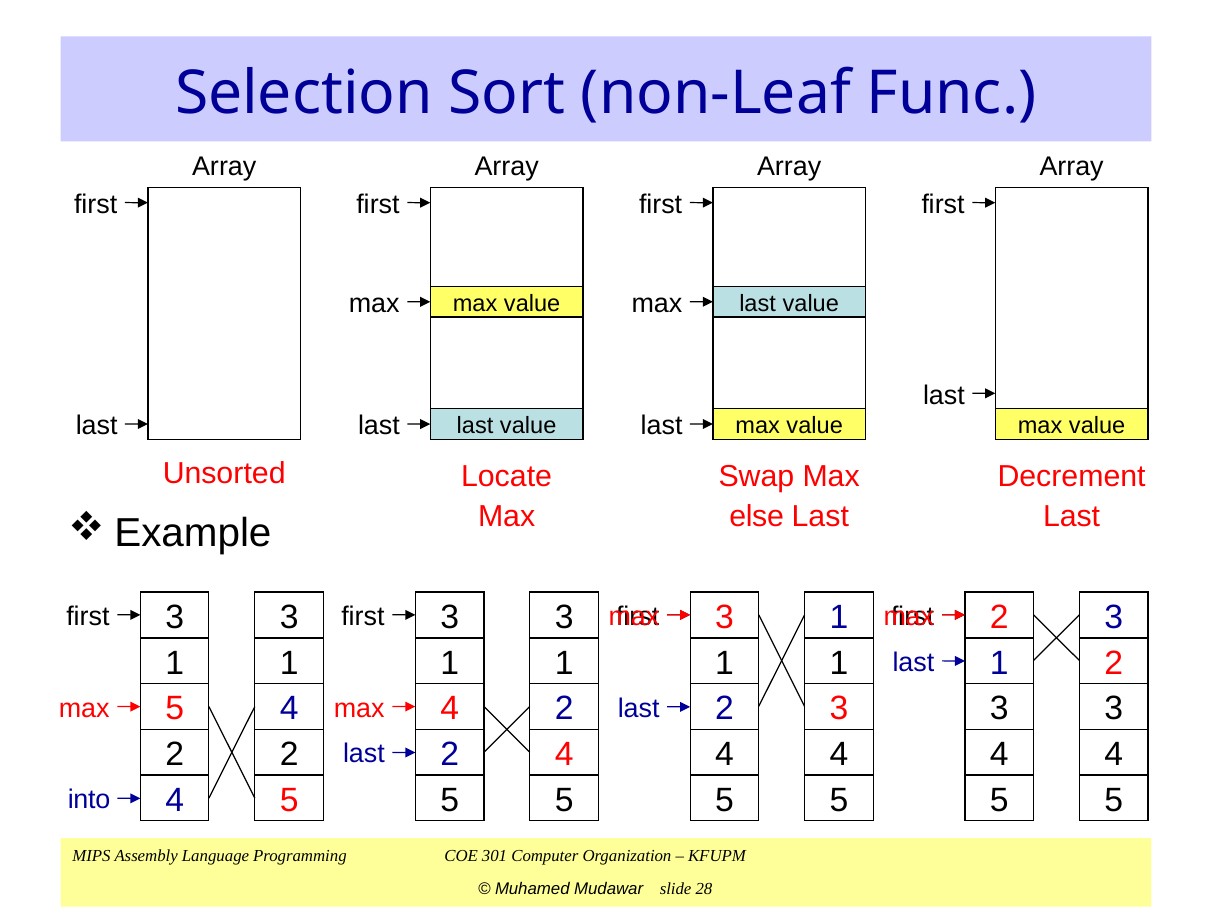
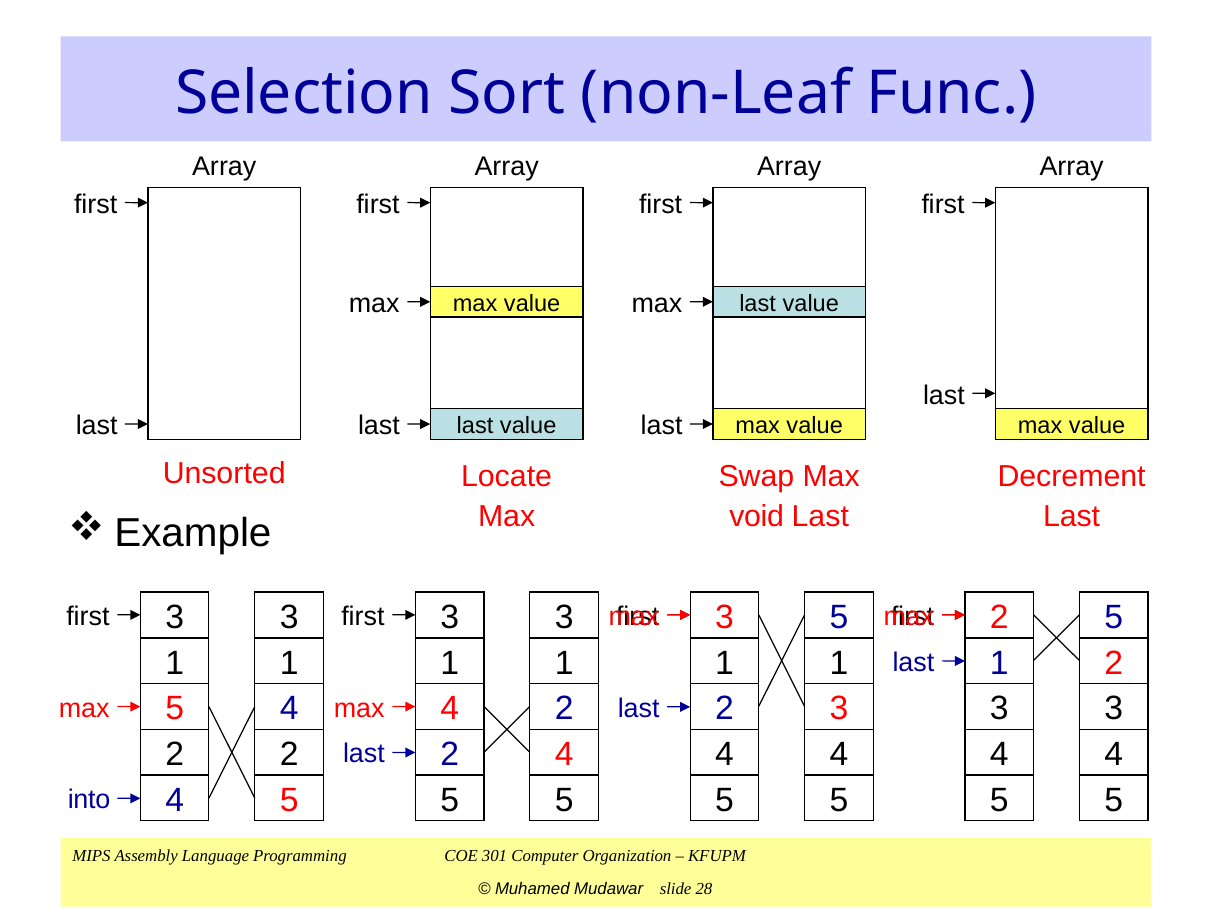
else: else -> void (757, 517)
1: 1 -> 5 (839, 617)
3: 3 -> 5 (1114, 617)
